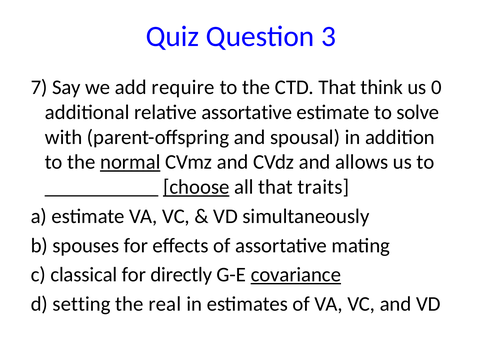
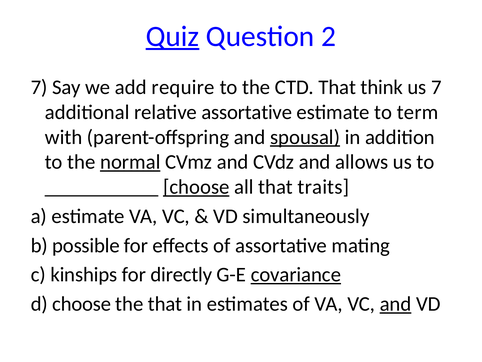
Quiz underline: none -> present (172, 36)
3: 3 -> 2 (329, 36)
us 0: 0 -> 7 (436, 87)
solve: solve -> term (418, 112)
spousal underline: none -> present (305, 137)
spouses: spouses -> possible (86, 245)
classical: classical -> kinships (84, 274)
d setting: setting -> choose (82, 304)
the real: real -> that (165, 304)
and underline: none -> present (396, 304)
